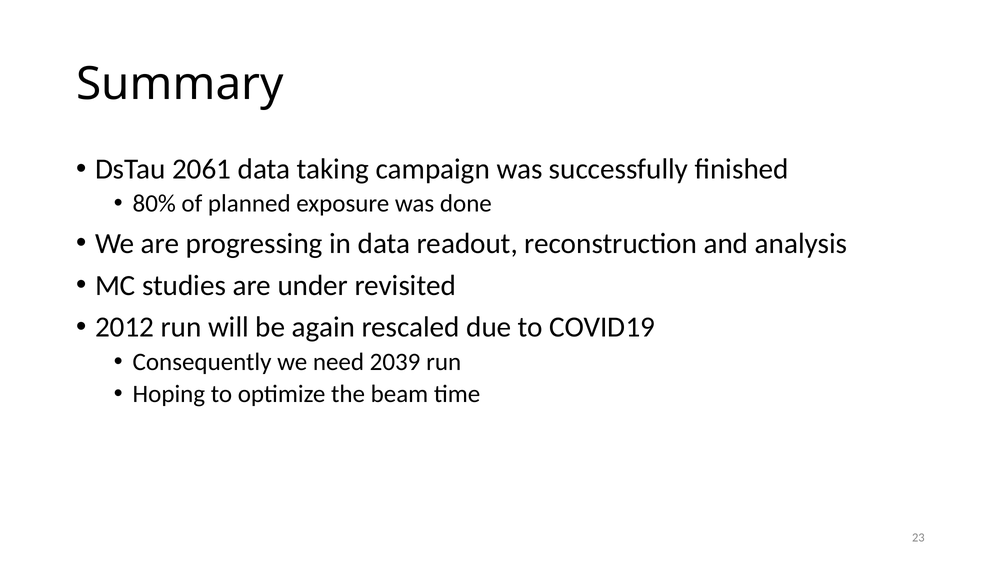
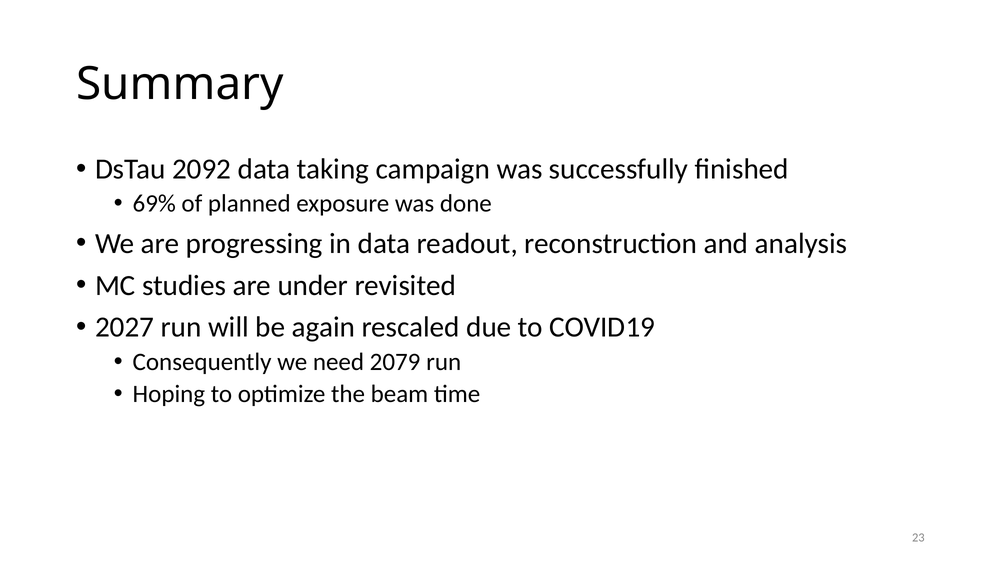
2061: 2061 -> 2092 (202, 169)
80%: 80% -> 69% (154, 204)
2012: 2012 -> 2027 (125, 327)
2039: 2039 -> 2079 (395, 362)
